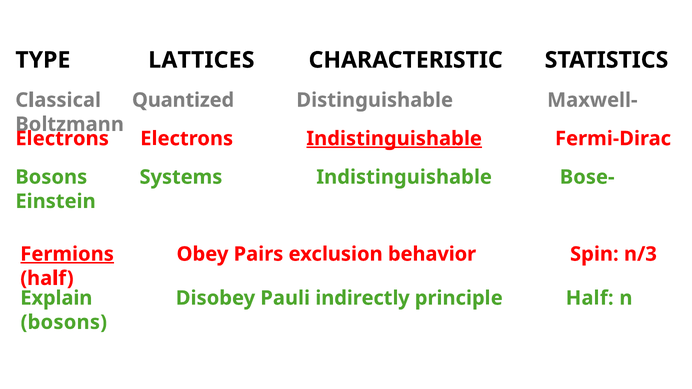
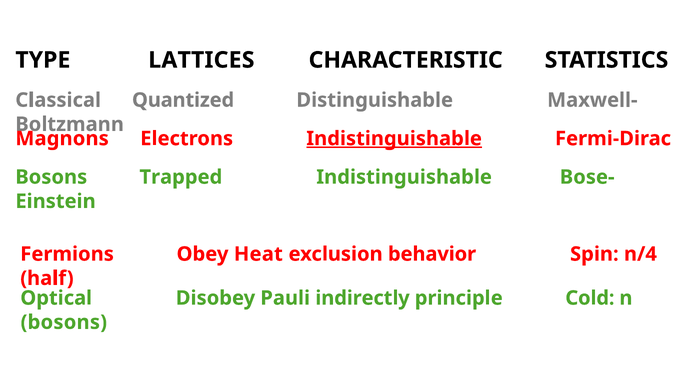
Electrons: Electrons -> Magnons (62, 139)
Systems: Systems -> Trapped (181, 177)
Fermions underline: present -> none (67, 254)
Pairs: Pairs -> Heat (258, 254)
n/3: n/3 -> n/4 (640, 254)
Explain: Explain -> Optical (56, 298)
principle Half: Half -> Cold (590, 298)
